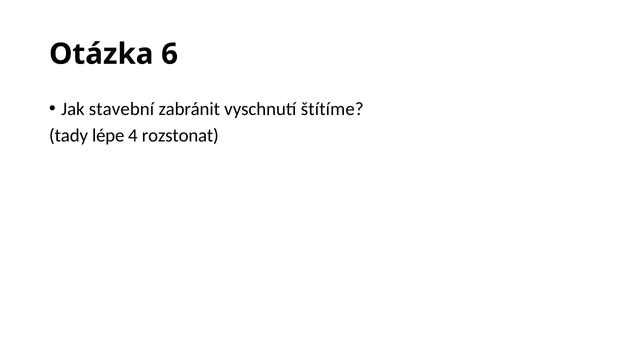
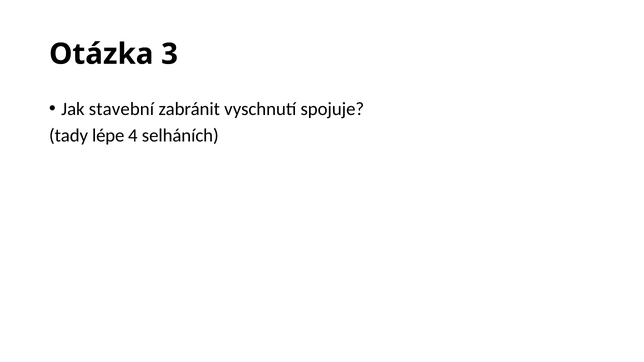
6: 6 -> 3 (170, 54)
štítíme: štítíme -> spojuje (332, 109)
rozstonat: rozstonat -> selháních (180, 136)
